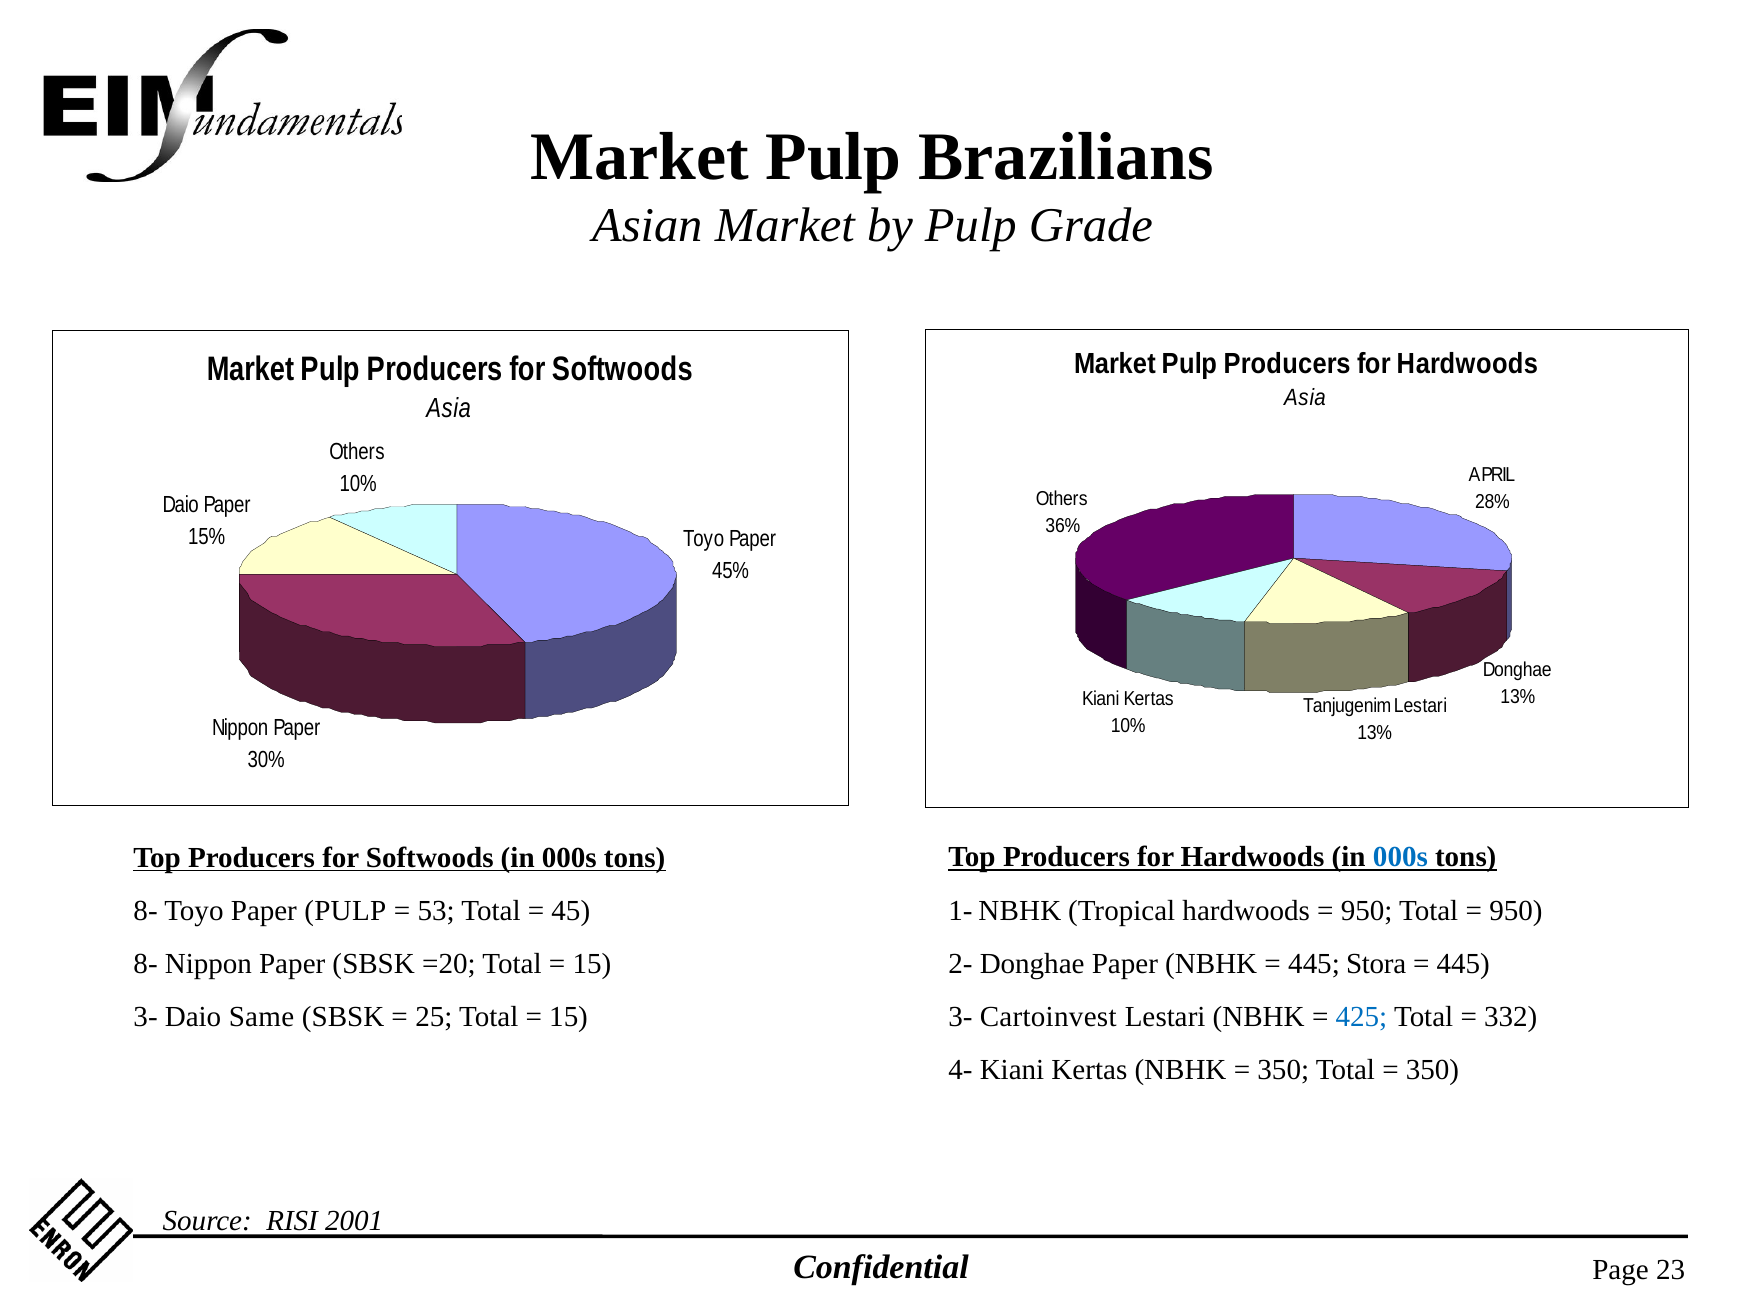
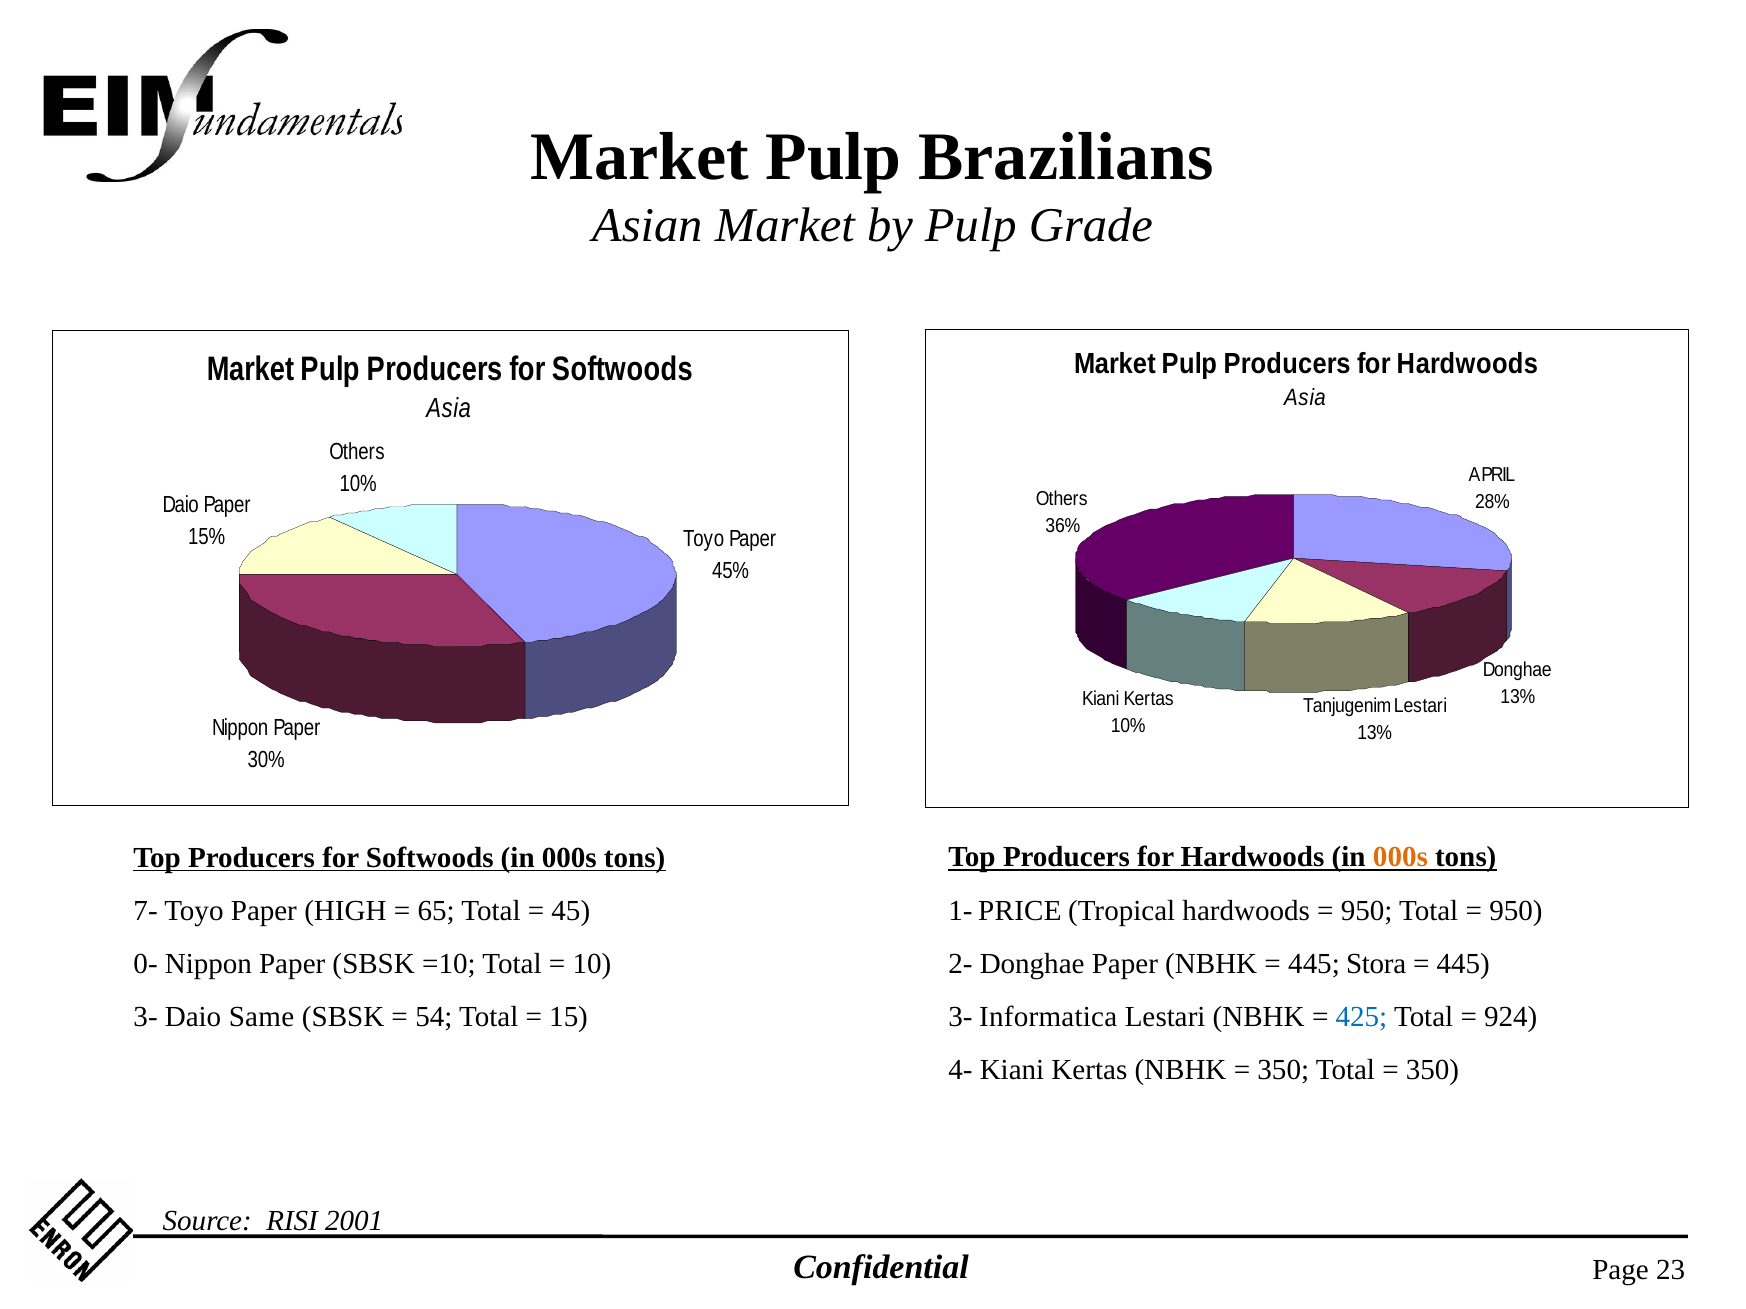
000s colour: blue -> orange (1400, 858)
8-: 8- -> 7- (146, 911)
Paper PULP: PULP -> HIGH (345, 911)
53: 53 -> 65 (436, 911)
1- NBHK: NBHK -> PRICE (1020, 911)
8-: 8- -> 0- (146, 964)
=20: =20 -> =10 (449, 964)
15: 15 -> 10 (592, 964)
25: 25 -> 54 (434, 1017)
Cartoinvest: Cartoinvest -> Informatica (1048, 1017)
332: 332 -> 924 (1511, 1017)
